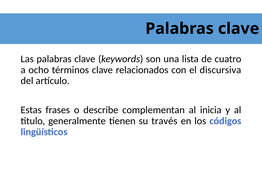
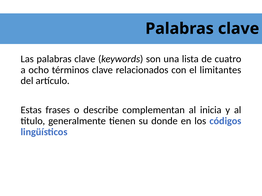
discursiva: discursiva -> limitantes (220, 70)
través: través -> donde (164, 121)
